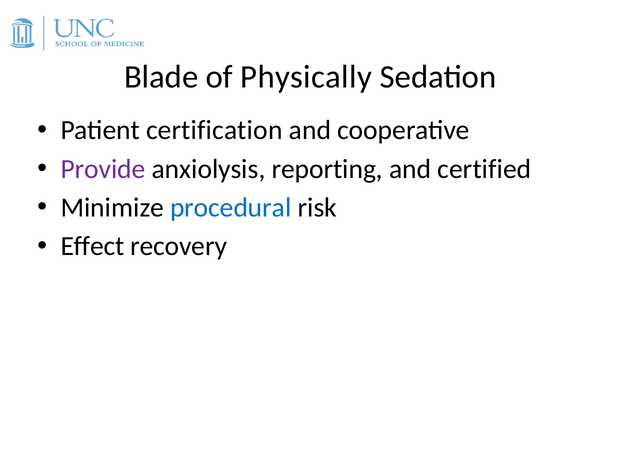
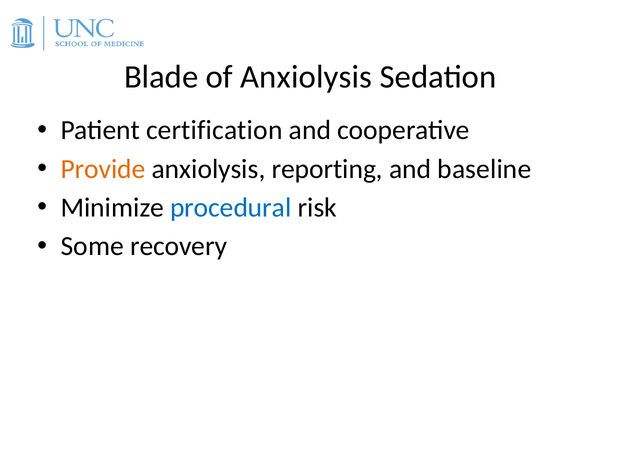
of Physically: Physically -> Anxiolysis (306, 77)
Provide colour: purple -> orange (103, 169)
certified: certified -> baseline (484, 169)
Effect: Effect -> Some (92, 246)
